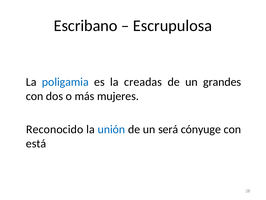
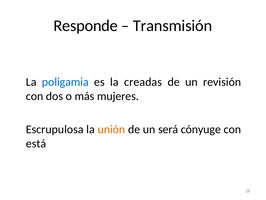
Escribano: Escribano -> Responde (86, 26)
Escrupulosa: Escrupulosa -> Transmisión (173, 26)
grandes: grandes -> revisión (222, 82)
Reconocido: Reconocido -> Escrupulosa (55, 129)
unión colour: blue -> orange (111, 129)
